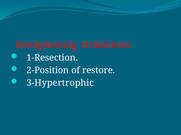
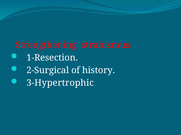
2-Position: 2-Position -> 2-Surgical (48, 71)
restore: restore -> history (99, 71)
